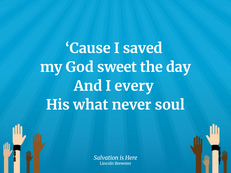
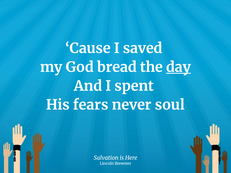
sweet: sweet -> bread (117, 67)
day underline: none -> present (178, 67)
every: every -> spent (134, 86)
what: what -> fears (91, 105)
